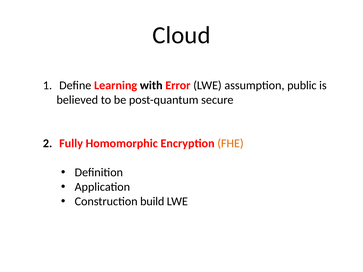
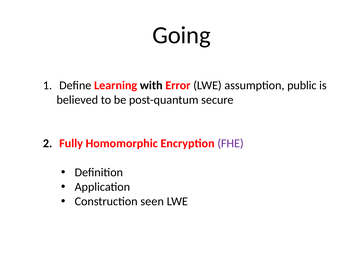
Cloud: Cloud -> Going (182, 35)
FHE colour: orange -> purple (230, 144)
build: build -> seen (152, 202)
